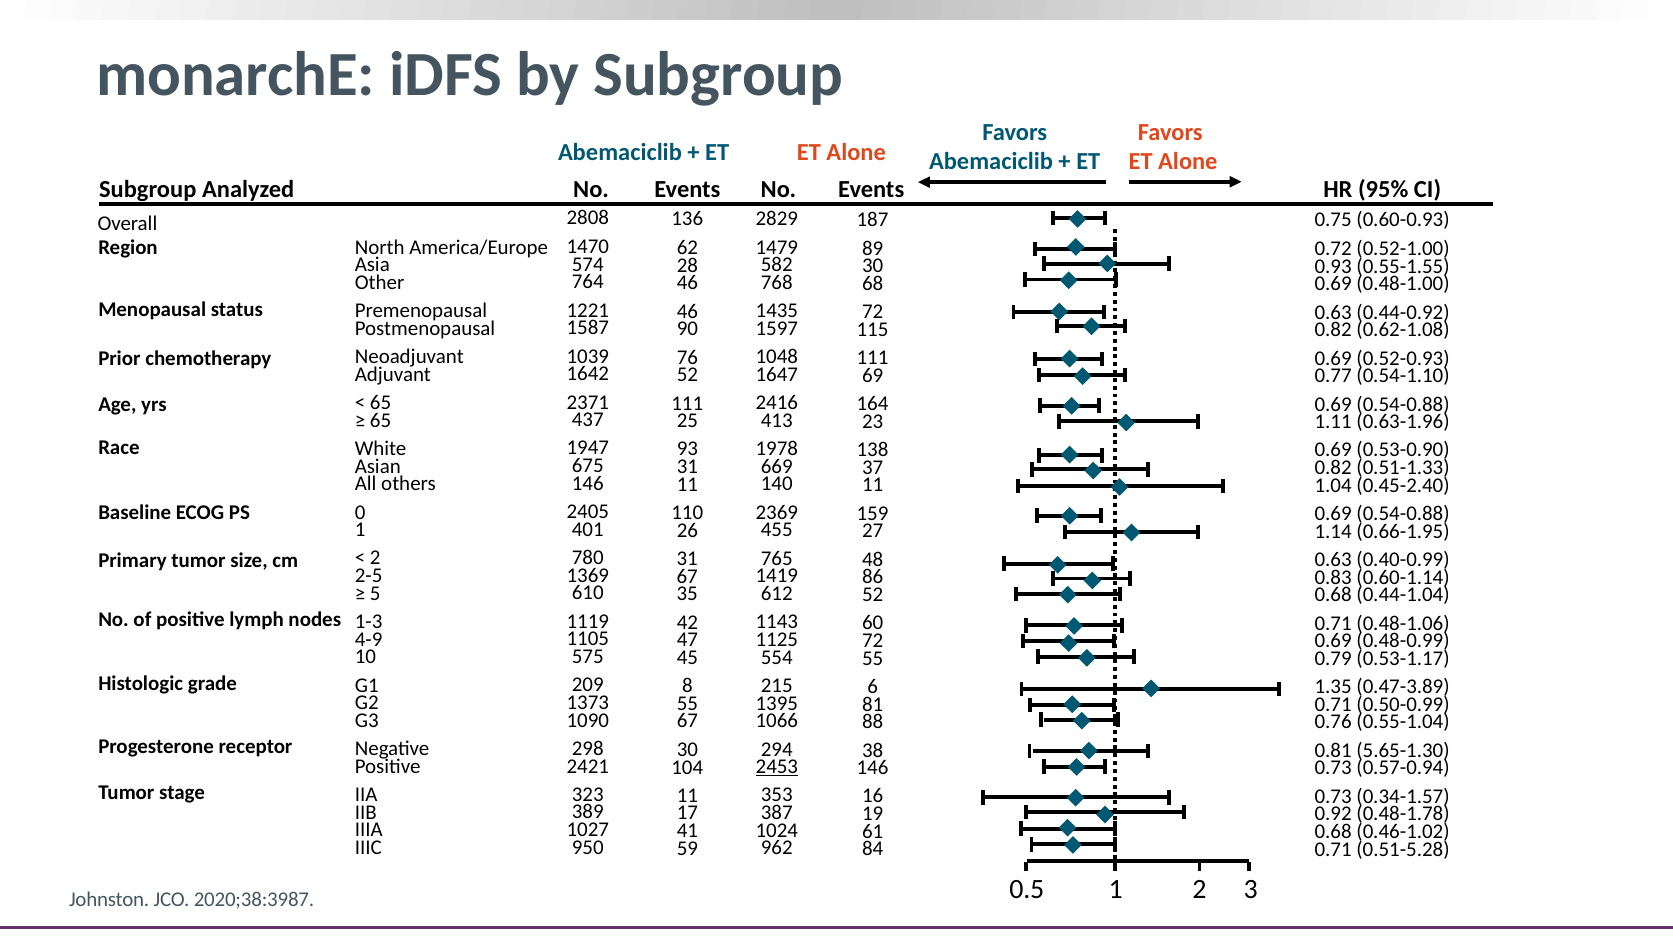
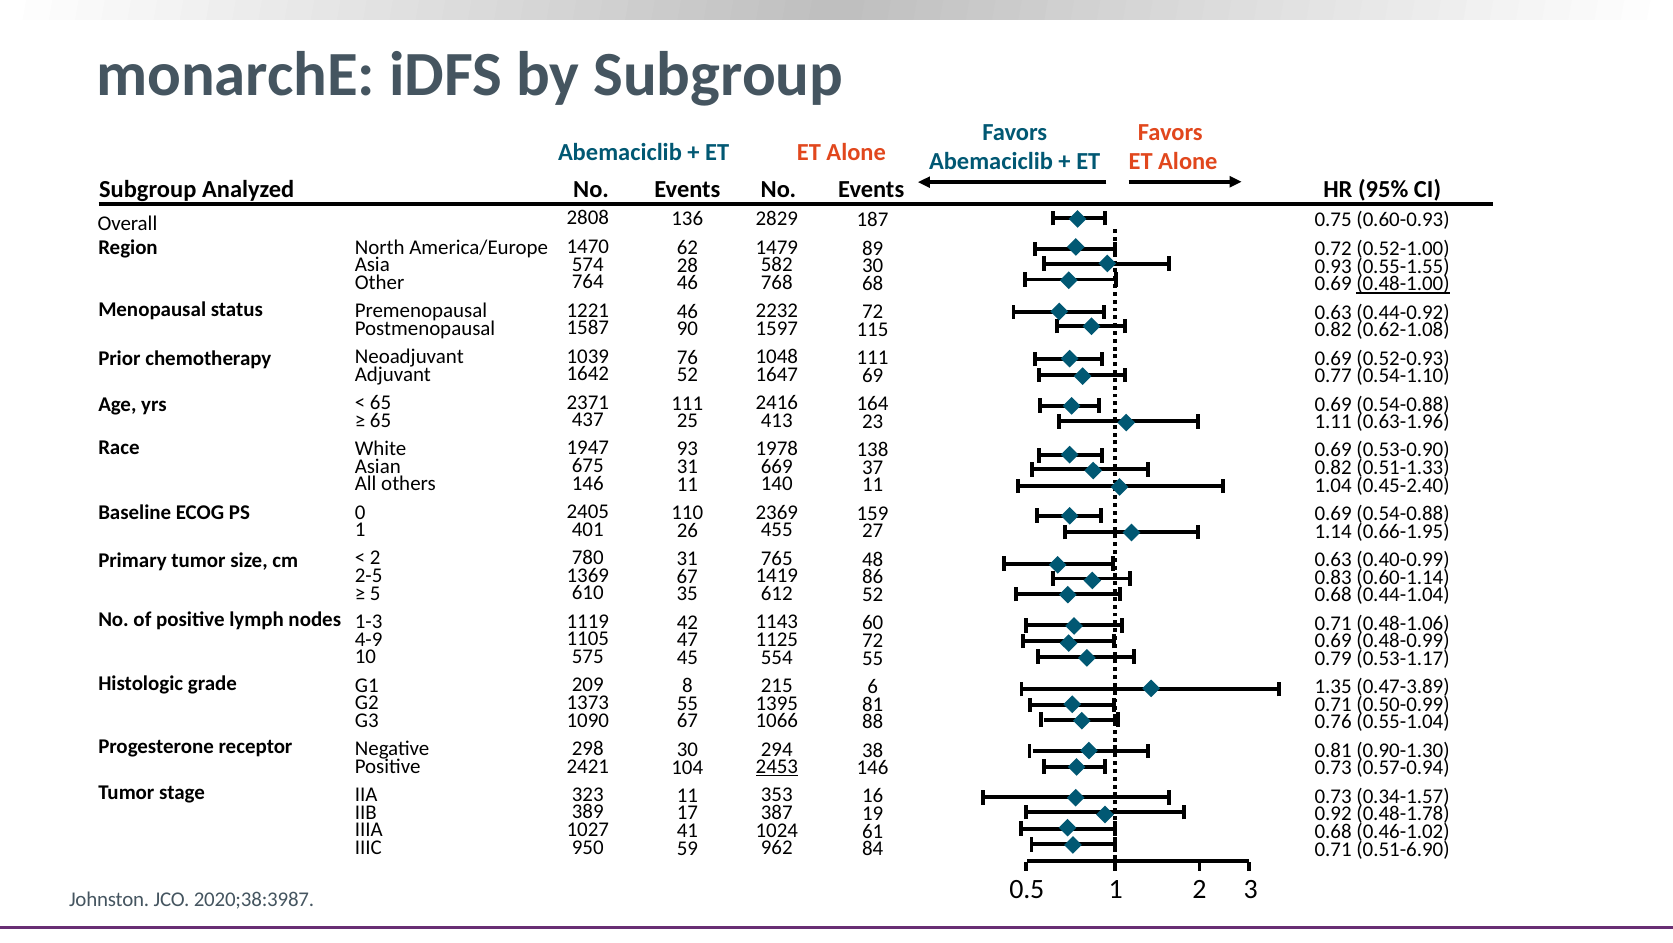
0.48-1.00 underline: none -> present (1403, 284)
1435: 1435 -> 2232 (777, 311)
5.65-1.30: 5.65-1.30 -> 0.90-1.30 (1403, 751)
0.51-5.28: 0.51-5.28 -> 0.51-6.90 (1403, 850)
